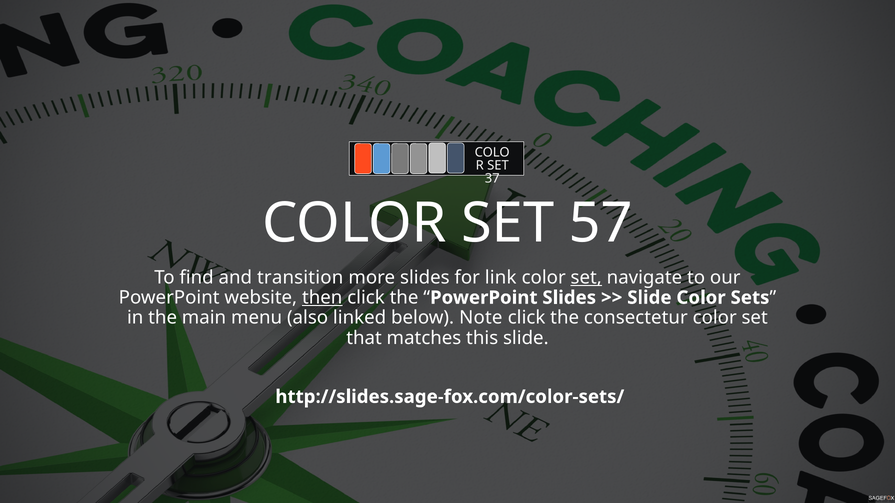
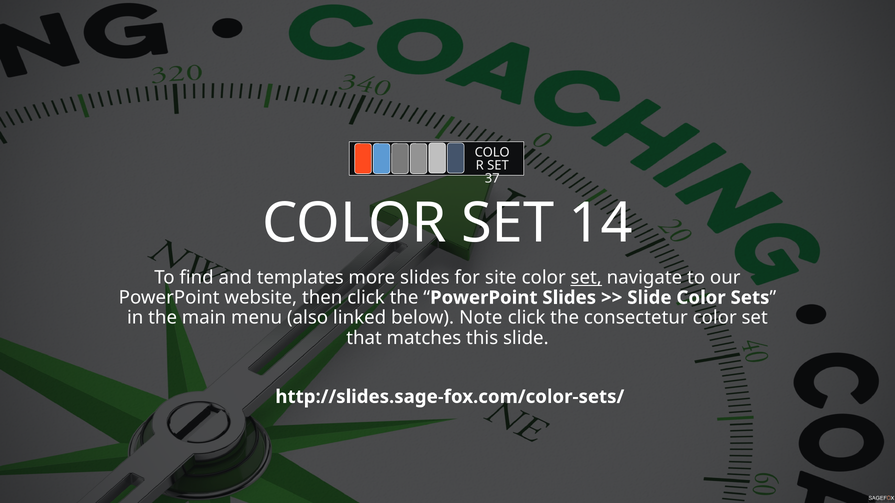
57: 57 -> 14 (601, 224)
transition: transition -> templates (300, 278)
link: link -> site (501, 278)
then underline: present -> none (322, 298)
